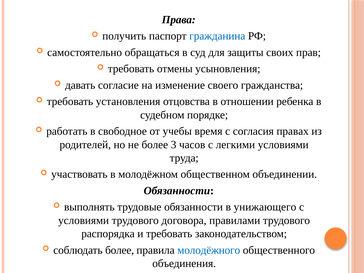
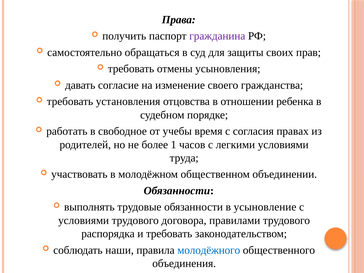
гражданина colour: blue -> purple (217, 36)
3: 3 -> 1 (174, 145)
унижающего: унижающего -> усыновление (265, 207)
соблюдать более: более -> наши (120, 250)
